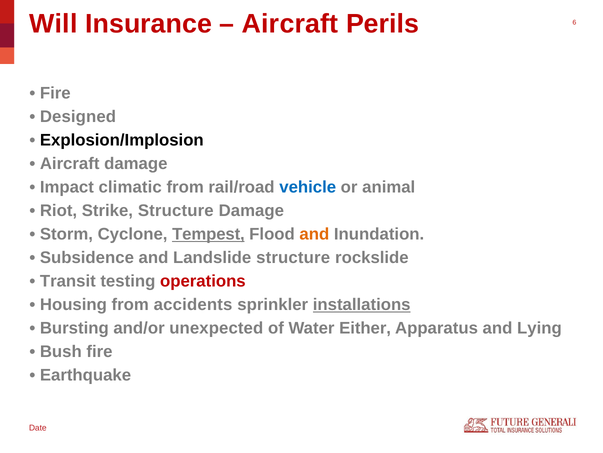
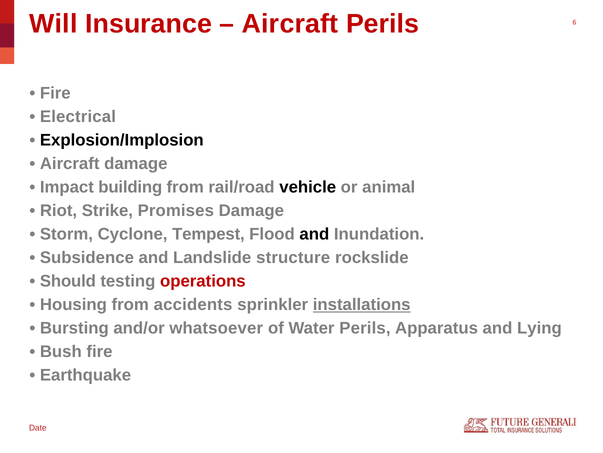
Designed: Designed -> Electrical (78, 117)
climatic: climatic -> building (130, 187)
vehicle colour: blue -> black (308, 187)
Strike Structure: Structure -> Promises (176, 210)
Tempest underline: present -> none (208, 234)
and colour: orange -> black (314, 234)
Transit: Transit -> Should (68, 281)
unexpected: unexpected -> whatsoever (216, 328)
Water Either: Either -> Perils (365, 328)
